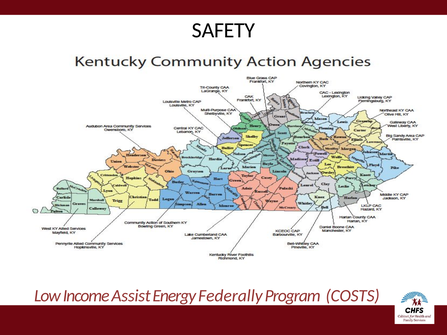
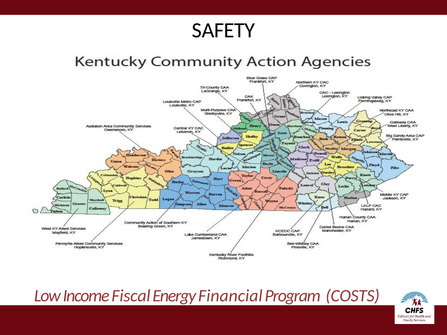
Assist: Assist -> Fiscal (131, 296)
Federally: Federally -> Financial (230, 296)
